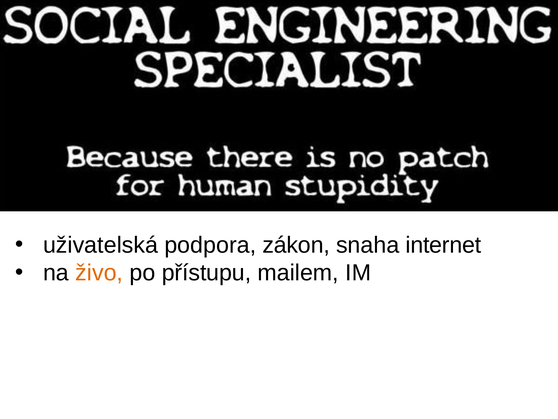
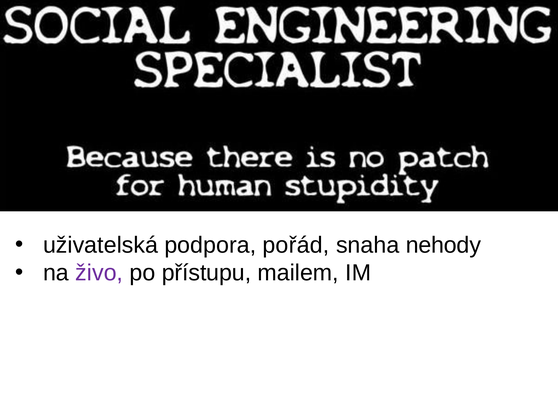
zákon: zákon -> pořád (296, 245)
internet: internet -> nehody (443, 245)
živo colour: orange -> purple (99, 273)
